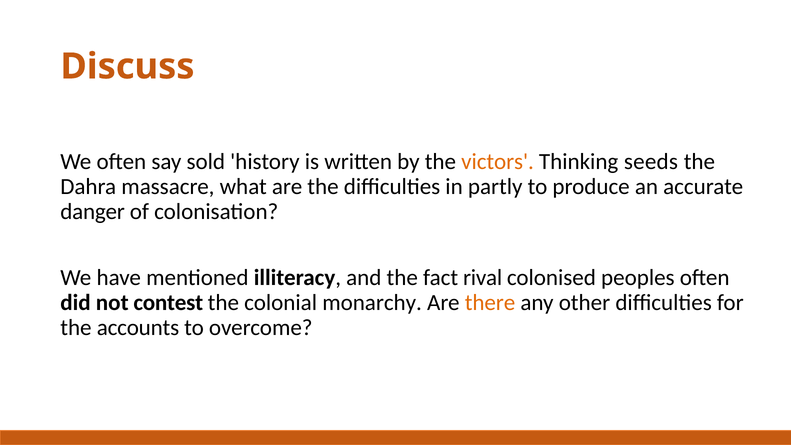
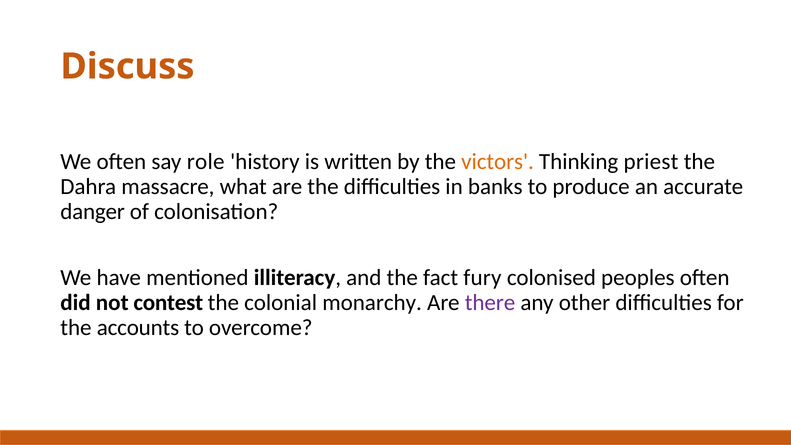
sold: sold -> role (206, 162)
seeds: seeds -> priest (651, 162)
partly: partly -> banks (495, 187)
rival: rival -> fury (482, 278)
there colour: orange -> purple (490, 303)
